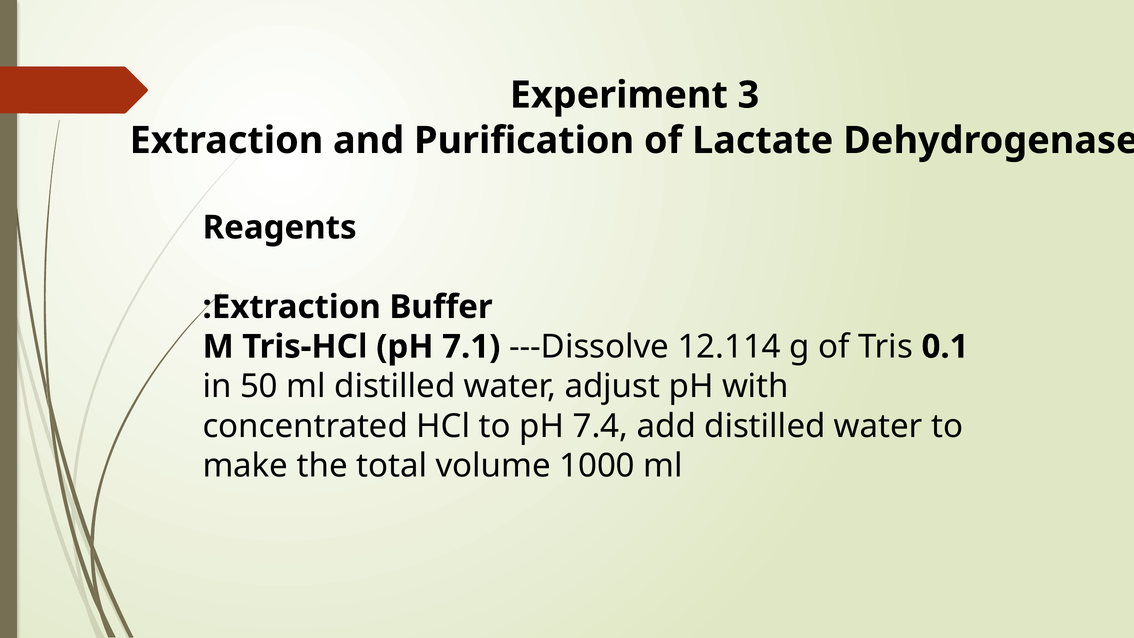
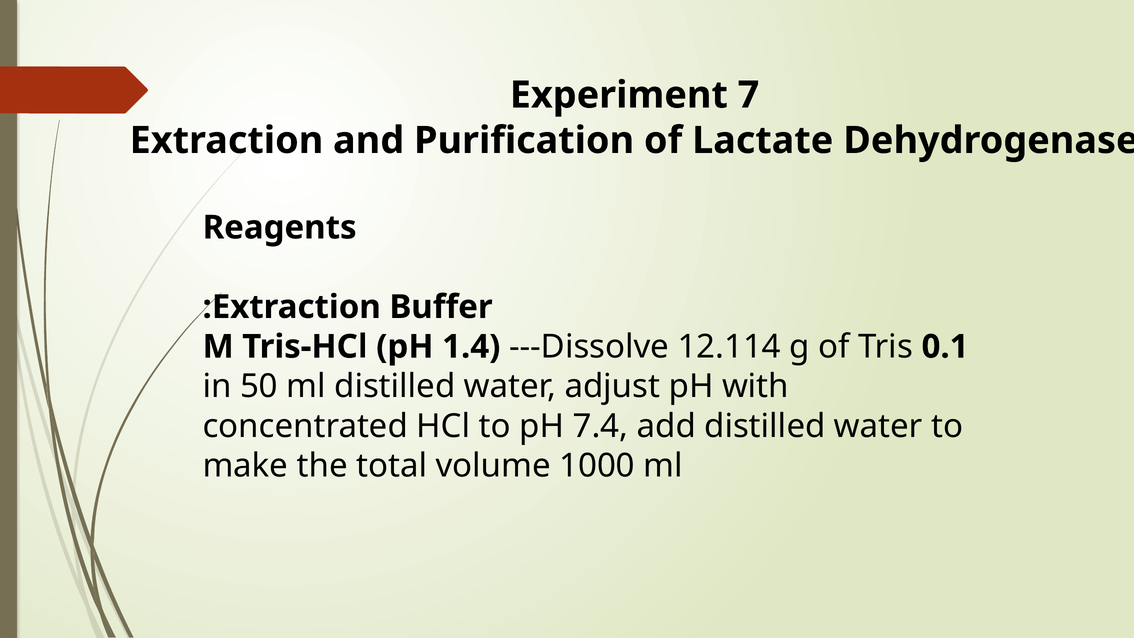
3: 3 -> 7 (748, 95)
7.1: 7.1 -> 1.4 (471, 347)
